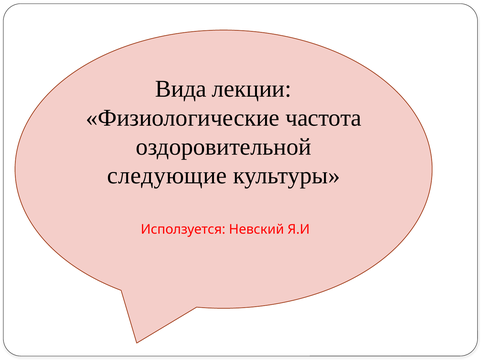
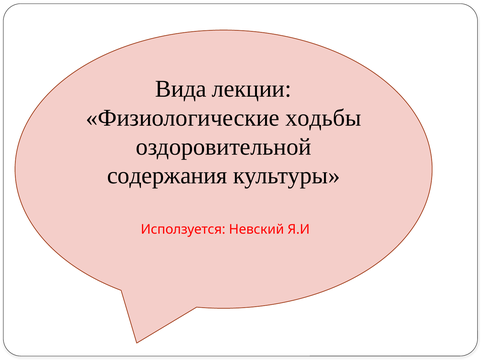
частота: частота -> ходьбы (323, 118)
следующие: следующие -> содержания (167, 176)
